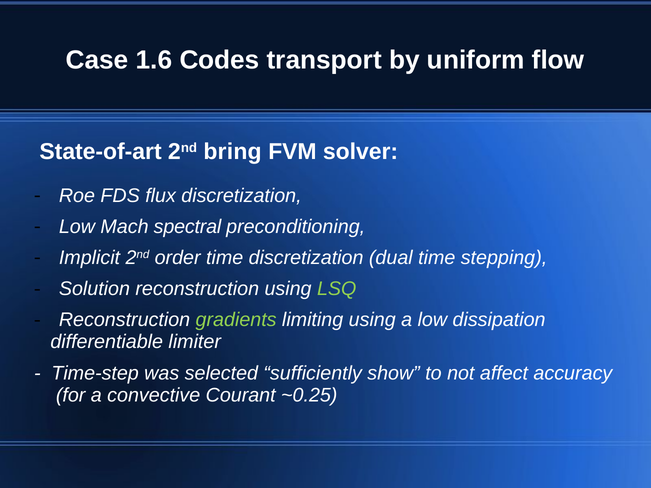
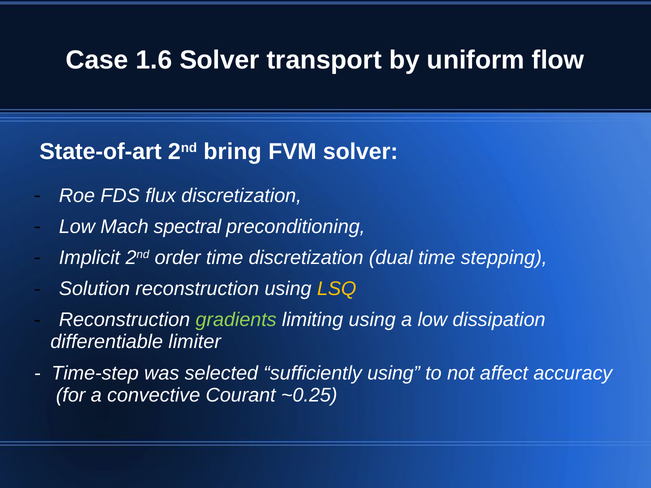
1.6 Codes: Codes -> Solver (219, 60)
LSQ colour: light green -> yellow (337, 289)
sufficiently show: show -> using (394, 373)
